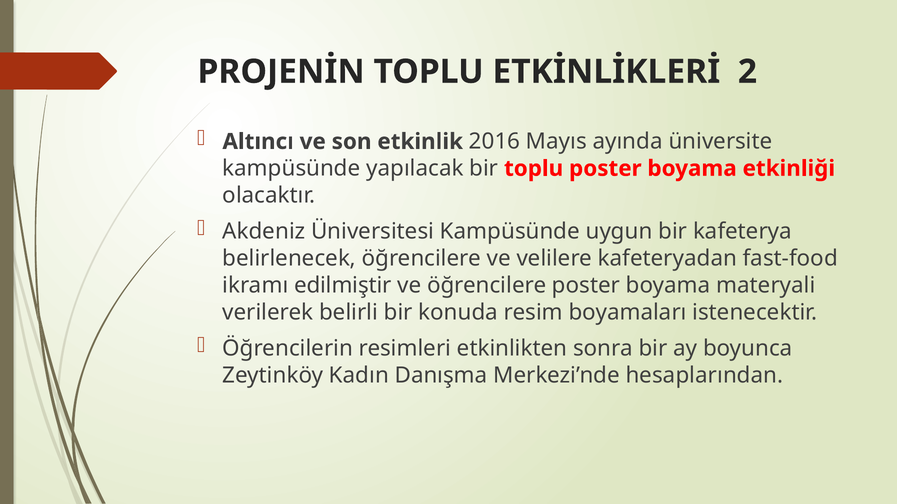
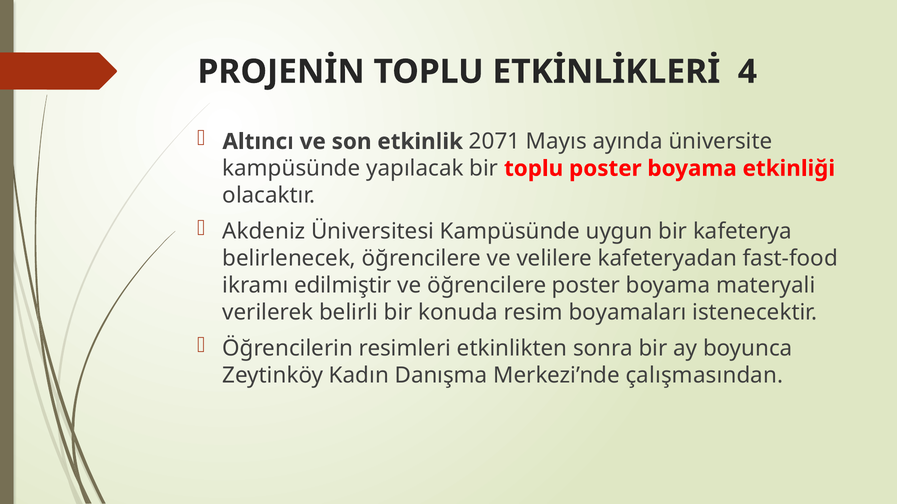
2: 2 -> 4 (747, 72)
2016: 2016 -> 2071 (495, 142)
hesaplarından: hesaplarından -> çalışmasından (704, 376)
